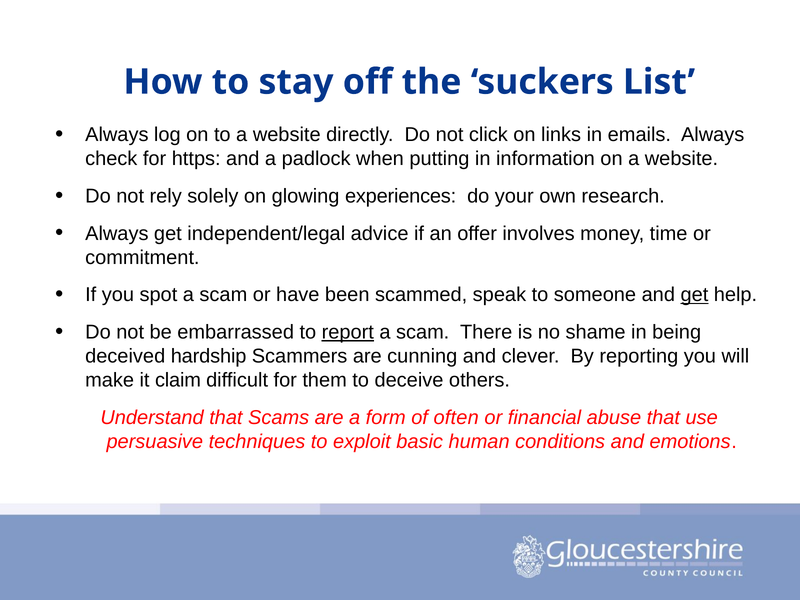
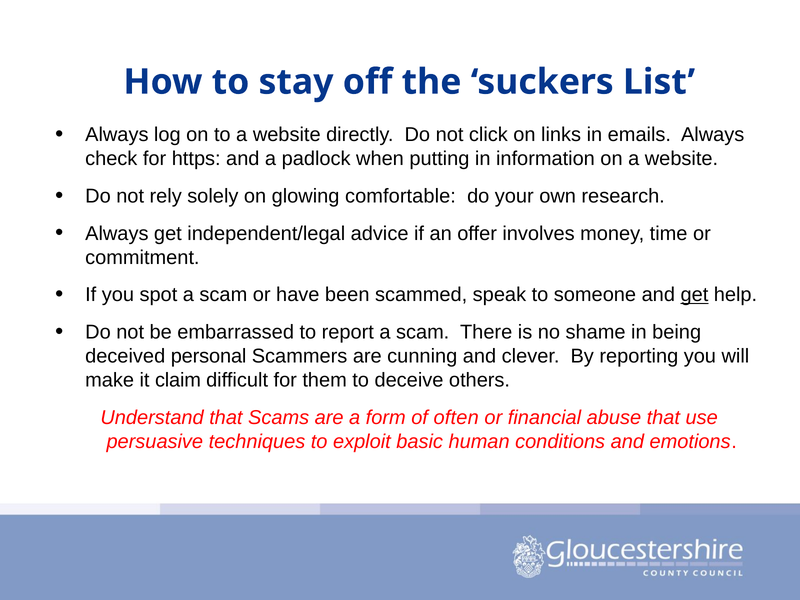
experiences: experiences -> comfortable (400, 196)
report underline: present -> none (348, 332)
hardship: hardship -> personal (209, 356)
